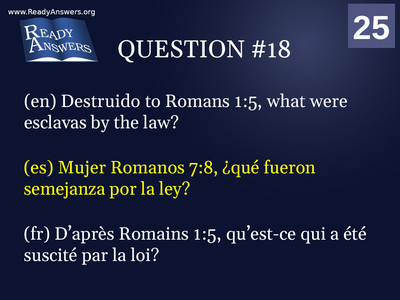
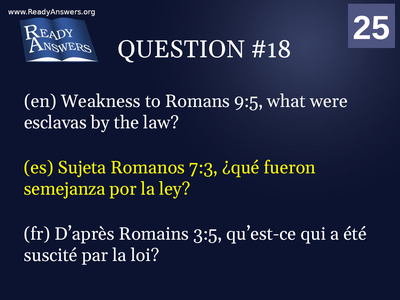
Destruido: Destruido -> Weakness (101, 101)
Romans 1:5: 1:5 -> 9:5 (249, 101)
Mujer: Mujer -> Sujeta (82, 168)
7:8: 7:8 -> 7:3 (204, 168)
Romains 1:5: 1:5 -> 3:5 (208, 234)
